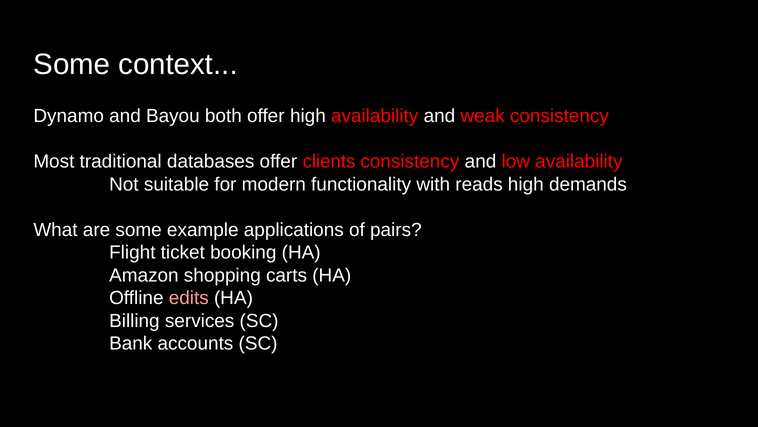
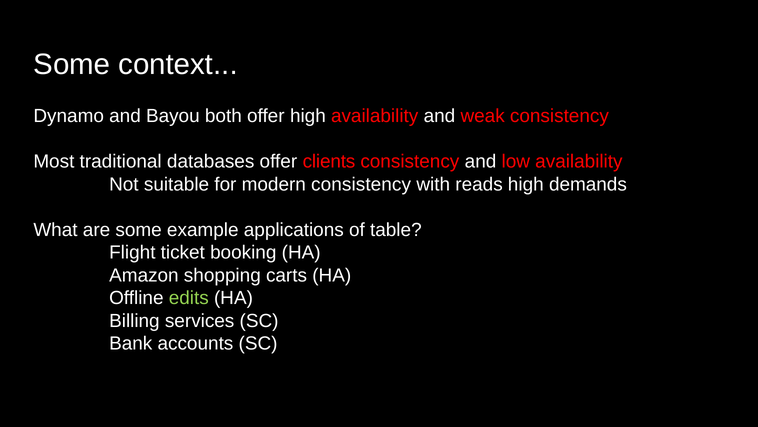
modern functionality: functionality -> consistency (361, 184)
pairs: pairs -> table (396, 230)
edits colour: pink -> light green (189, 298)
